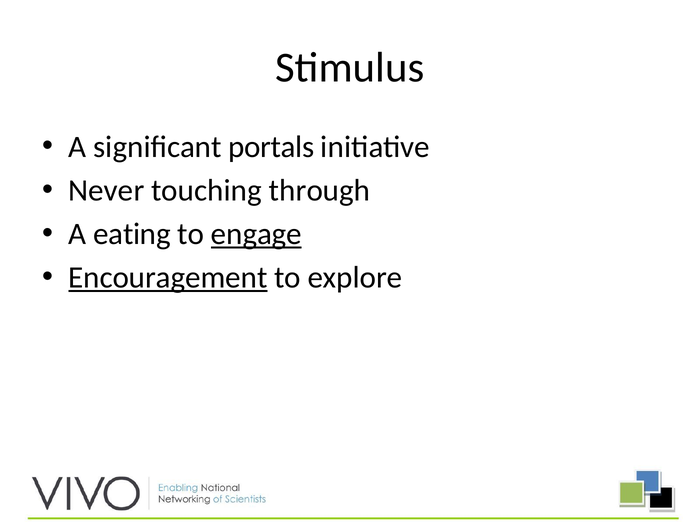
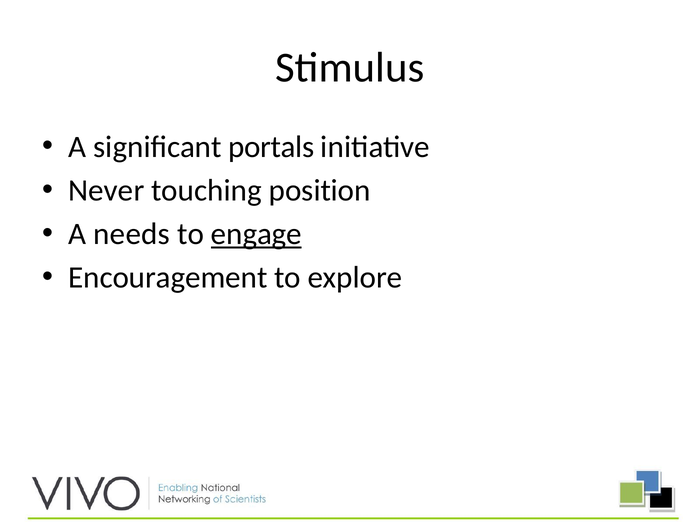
through: through -> position (320, 190)
eating: eating -> needs (132, 234)
Encouragement underline: present -> none (168, 278)
